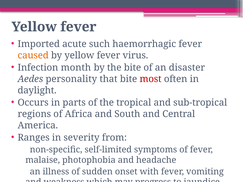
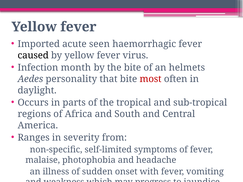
such: such -> seen (99, 44)
caused colour: orange -> black (33, 55)
disaster: disaster -> helmets (187, 68)
